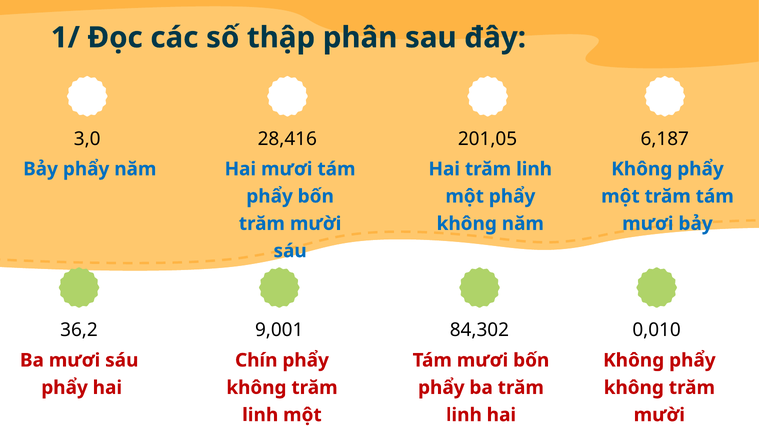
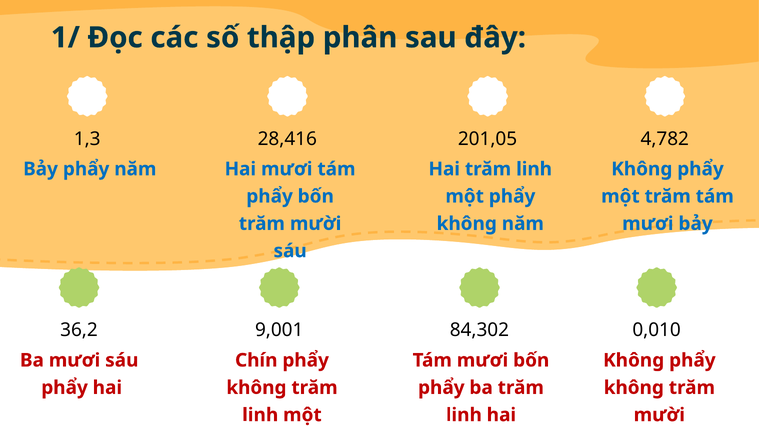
3,0: 3,0 -> 1,3 (87, 139)
6,187: 6,187 -> 4,782 (665, 139)
